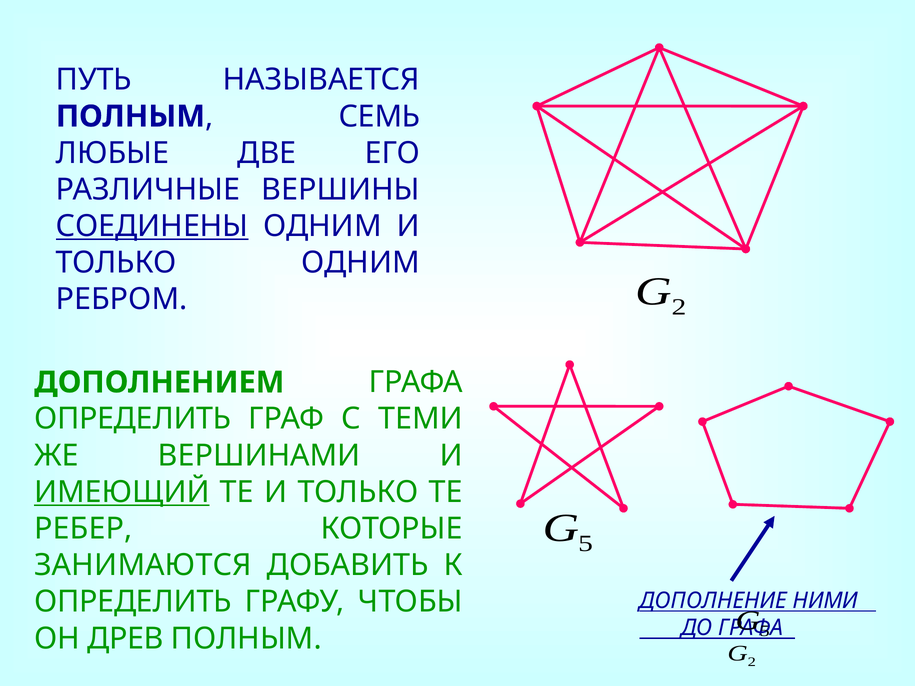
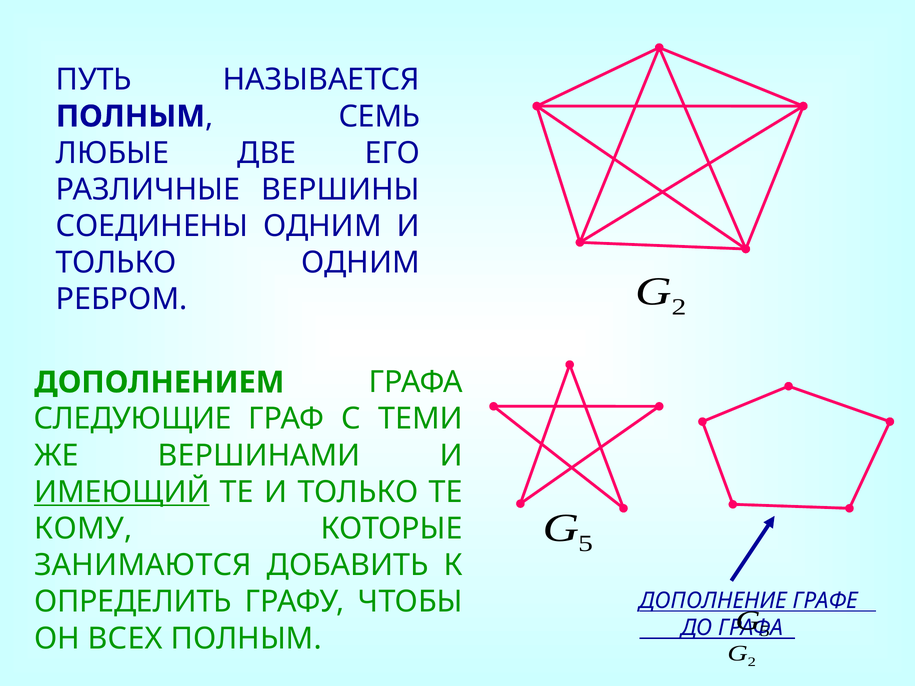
СОЕДИНЕНЫ underline: present -> none (152, 226)
ОПРЕДЕЛИТЬ: ОПРЕДЕЛИТЬ -> СЛЕДУЮЩИЕ (133, 419)
РЕБЕР: РЕБЕР -> КОМУ (83, 529)
НИМИ: НИМИ -> ГРАФЕ (826, 601)
ДРЕВ: ДРЕВ -> ВСЕХ (125, 639)
